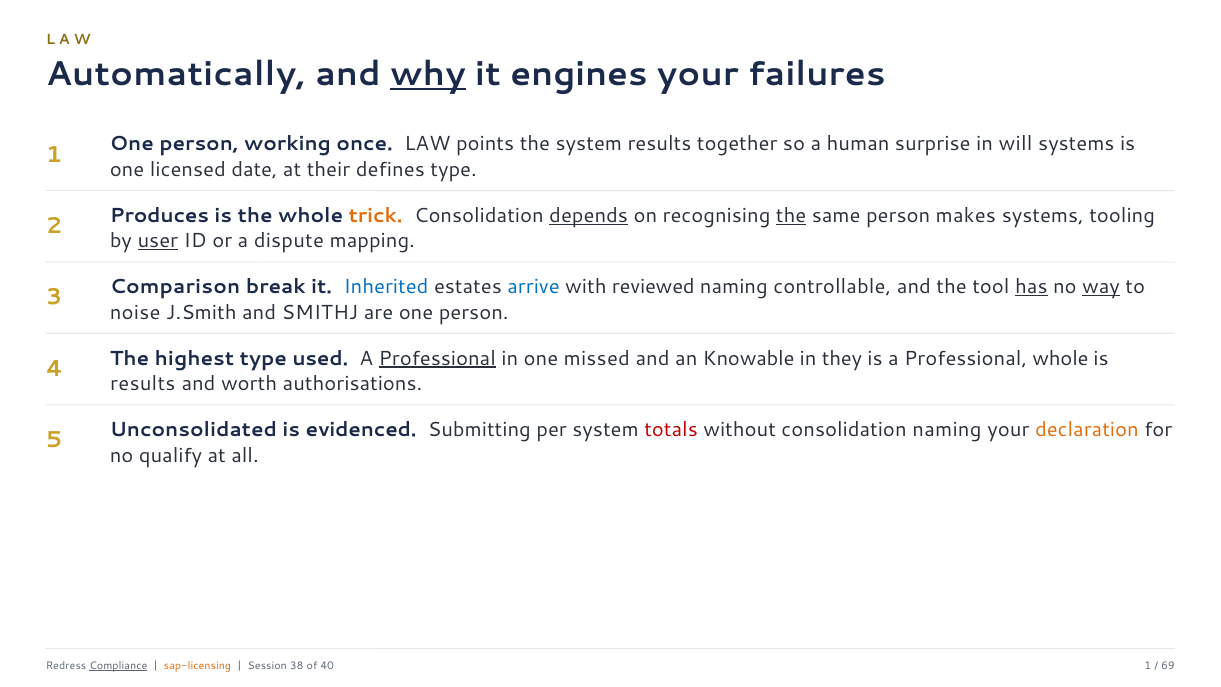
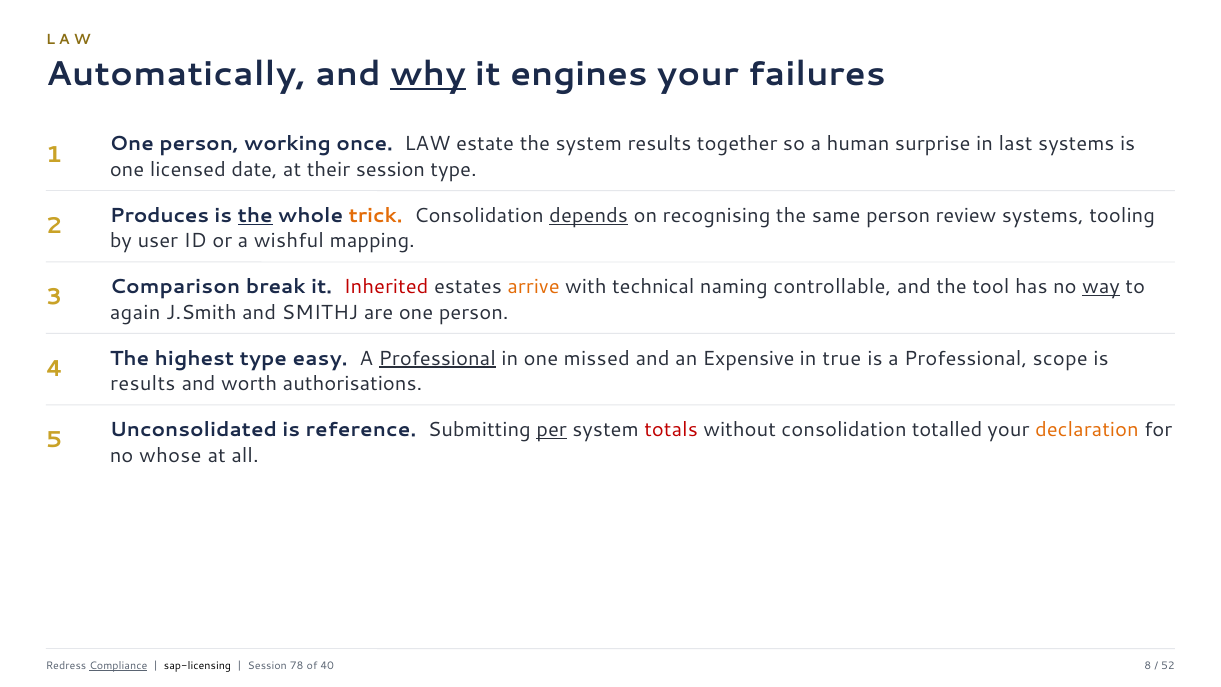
points: points -> estate (485, 144)
will: will -> last (1016, 144)
their defines: defines -> session (390, 170)
the underline: none -> present (255, 215)
the underline: present -> none (791, 215)
makes: makes -> review (966, 215)
user underline: present -> none (158, 241)
dispute: dispute -> wishful (289, 241)
Inherited colour: blue -> red (386, 287)
arrive colour: blue -> orange (534, 287)
reviewed: reviewed -> technical (653, 287)
has underline: present -> none (1031, 287)
noise: noise -> again (135, 312)
used: used -> easy (320, 358)
Knowable: Knowable -> Expensive (749, 358)
they: they -> true (842, 358)
Professional whole: whole -> scope (1060, 358)
evidenced: evidenced -> reference (361, 430)
per underline: none -> present (552, 430)
consolidation naming: naming -> totalled (947, 430)
qualify: qualify -> whose (170, 455)
sap-licensing colour: orange -> black (198, 666)
38: 38 -> 78 (297, 666)
40 1: 1 -> 8 (1148, 666)
69: 69 -> 52 (1168, 666)
